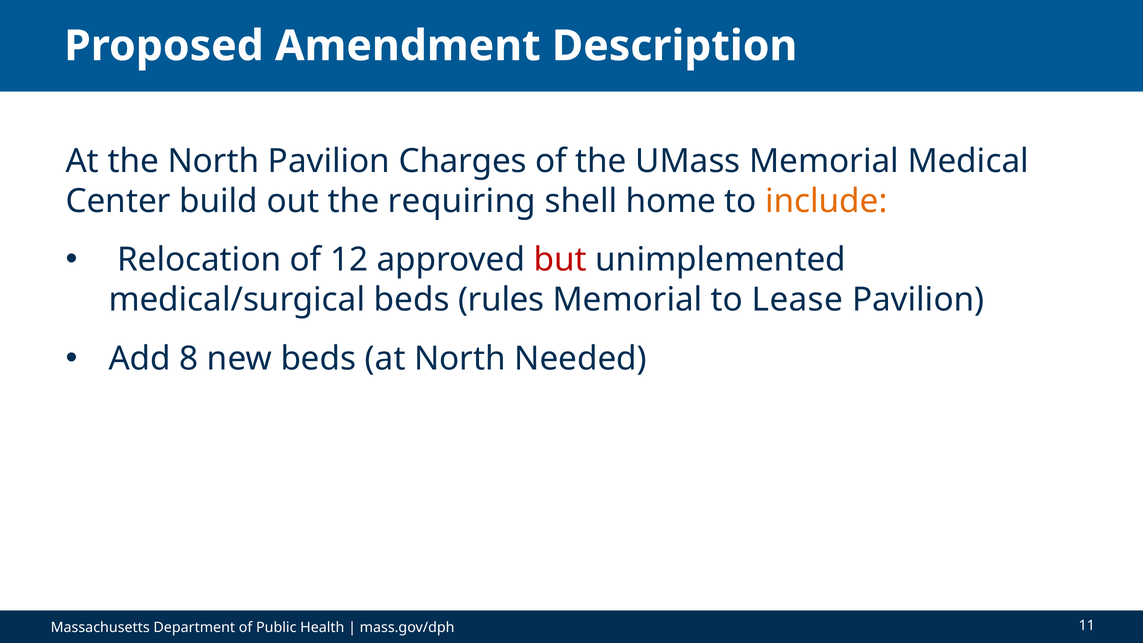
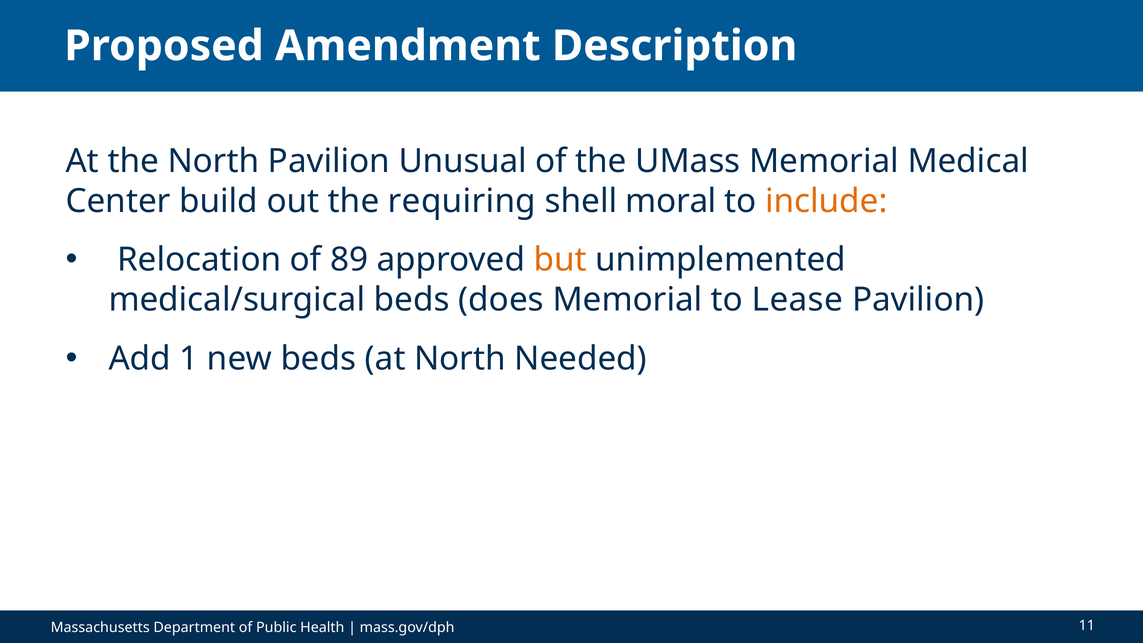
Charges: Charges -> Unusual (463, 161)
home: home -> moral (671, 201)
12: 12 -> 89 (349, 260)
but colour: red -> orange (560, 260)
rules: rules -> does (501, 300)
8: 8 -> 1 (189, 359)
